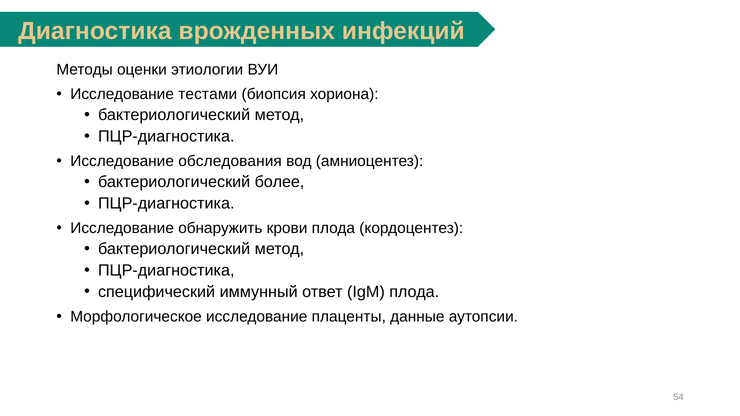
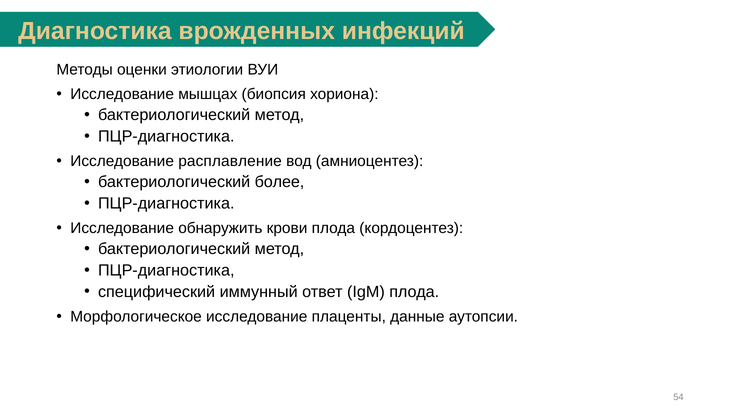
тестами: тестами -> мышцах (208, 94)
обследования: обследования -> расплавление (230, 161)
